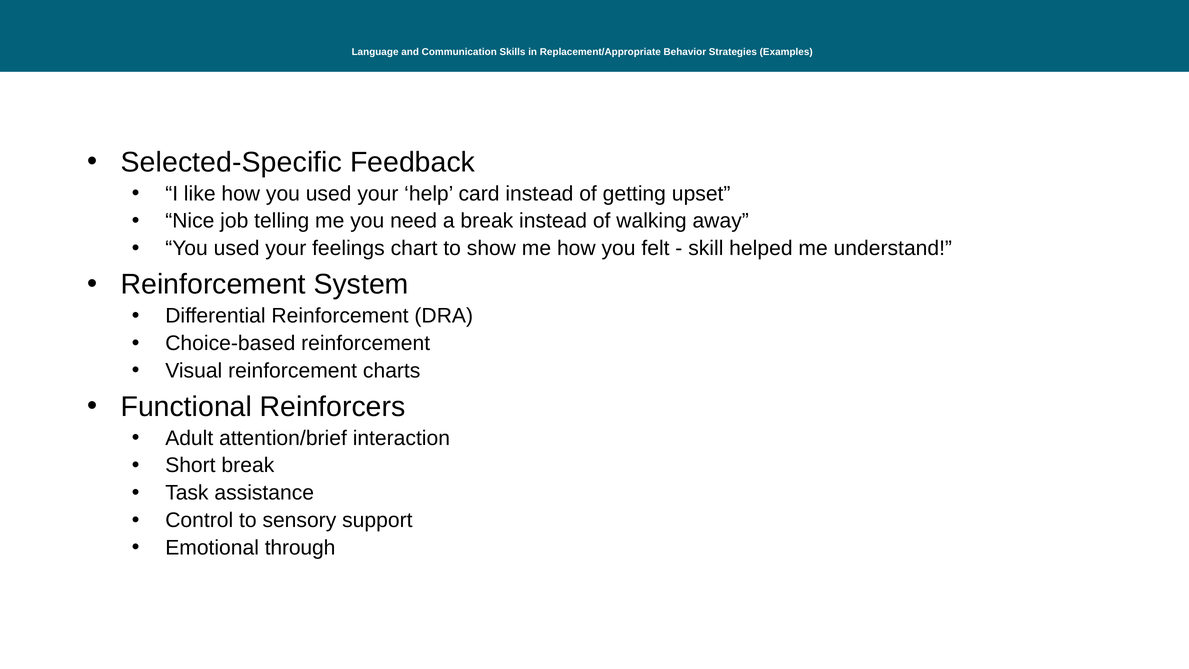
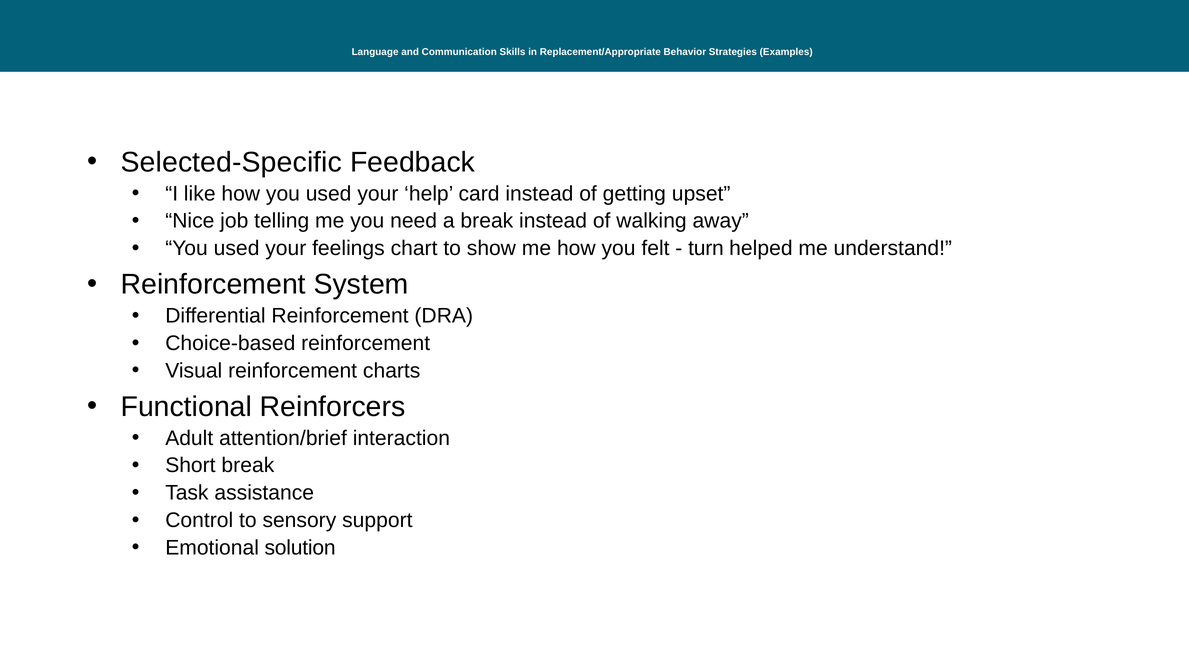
skill: skill -> turn (706, 248)
through: through -> solution (300, 547)
